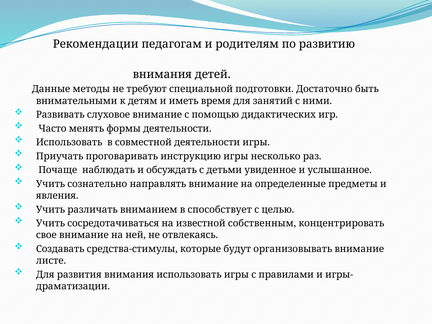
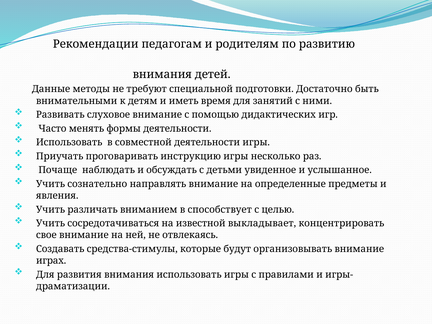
собственным: собственным -> выкладывает (262, 223)
листе: листе -> играх (51, 261)
